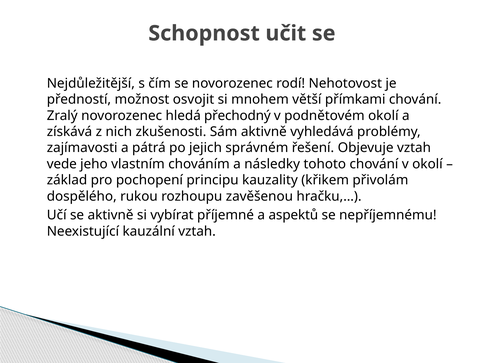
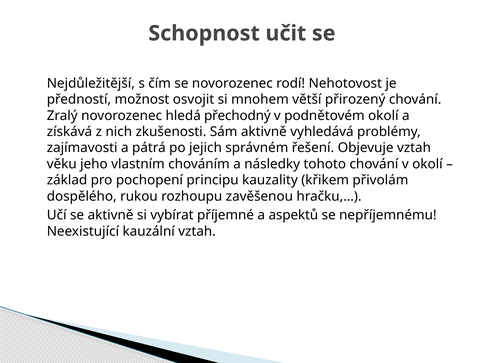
přímkami: přímkami -> přirozený (355, 99)
vede: vede -> věku (62, 164)
